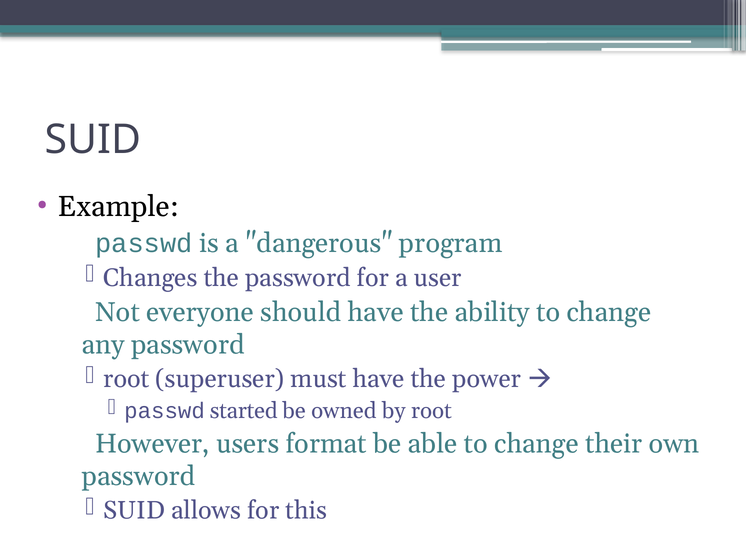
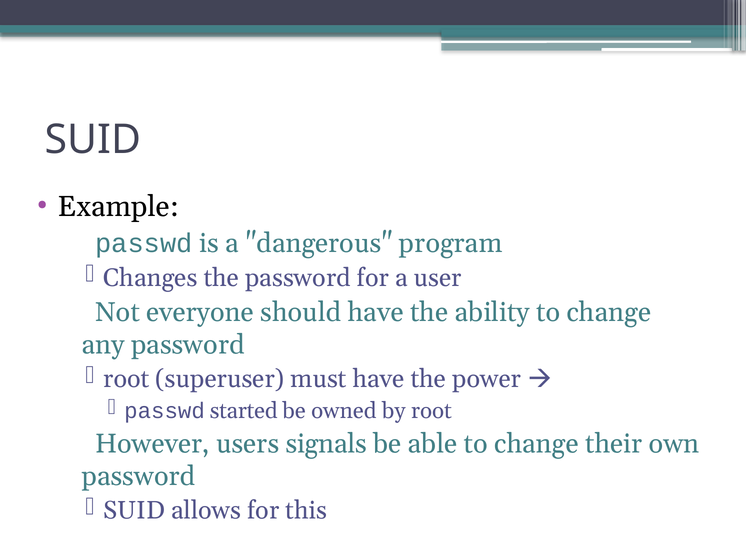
format: format -> signals (326, 443)
